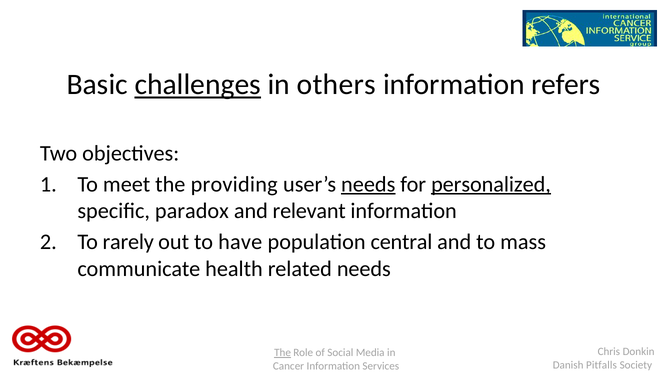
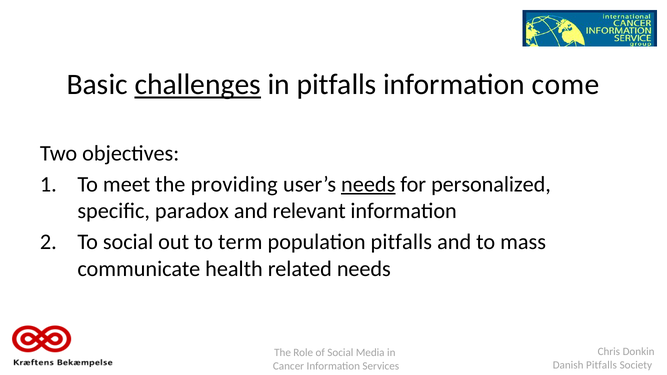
in others: others -> pitfalls (337, 85)
refers: refers -> come (566, 85)
personalized underline: present -> none (491, 184)
To rarely: rarely -> social (128, 242)
have: have -> term (240, 242)
population central: central -> pitfalls (401, 242)
The underline: present -> none (283, 353)
